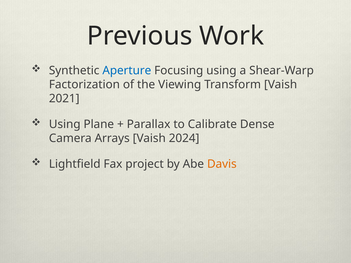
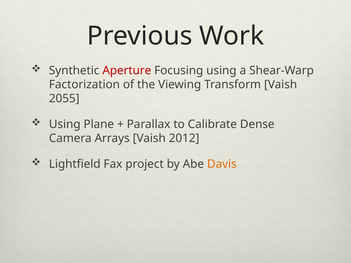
Aperture colour: blue -> red (127, 71)
2021: 2021 -> 2055 (64, 99)
2024: 2024 -> 2012 (184, 138)
